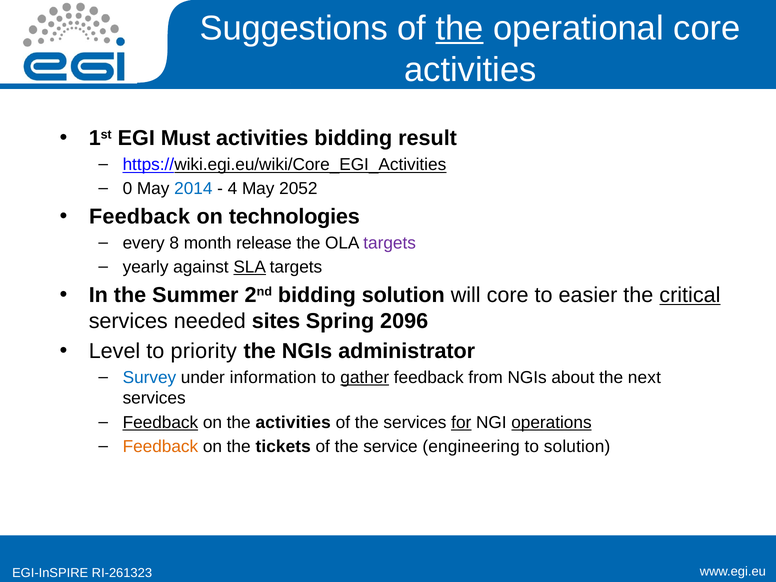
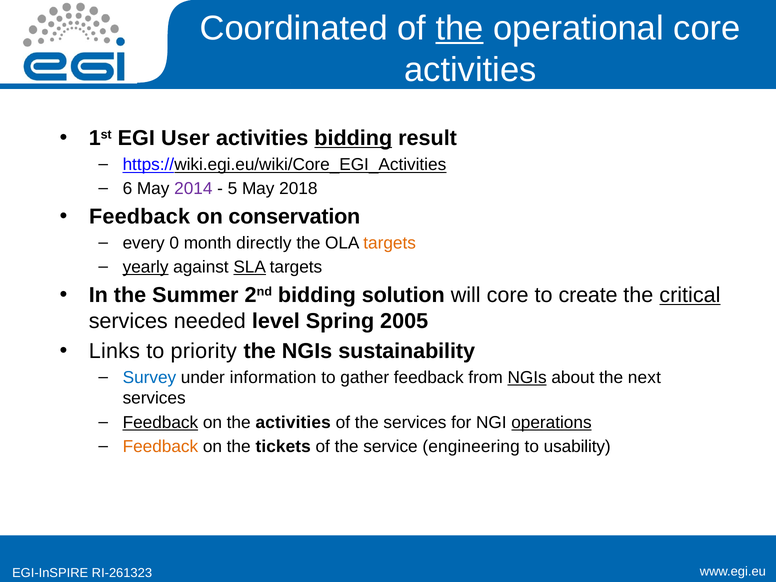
Suggestions: Suggestions -> Coordinated (294, 28)
Must: Must -> User (185, 138)
bidding underline: none -> present (353, 138)
0: 0 -> 6 (127, 189)
2014 colour: blue -> purple (193, 189)
4: 4 -> 5 (232, 189)
2052: 2052 -> 2018 (298, 189)
technologies: technologies -> conservation (294, 217)
8: 8 -> 0 (174, 243)
release: release -> directly (264, 243)
targets colour: purple -> orange (390, 243)
yearly underline: none -> present (146, 267)
easier: easier -> create (588, 295)
sites: sites -> level (276, 321)
2096: 2096 -> 2005 (404, 321)
Level: Level -> Links (114, 351)
administrator: administrator -> sustainability (407, 351)
gather underline: present -> none (365, 378)
NGIs underline: none -> present (527, 378)
for underline: present -> none (461, 422)
to solution: solution -> usability (577, 447)
